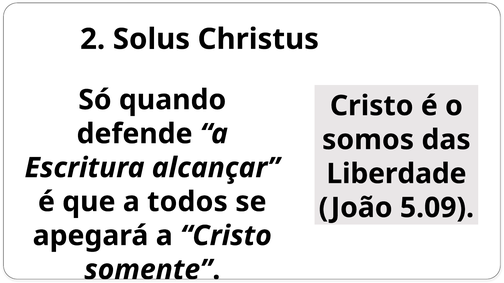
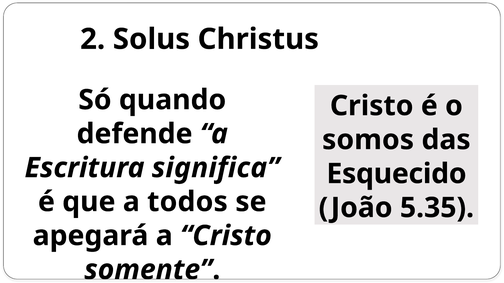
alcançar: alcançar -> significa (216, 168)
Liberdade: Liberdade -> Esquecido (396, 174)
5.09: 5.09 -> 5.35 (437, 208)
